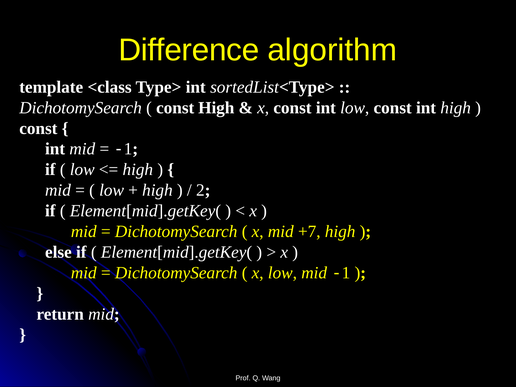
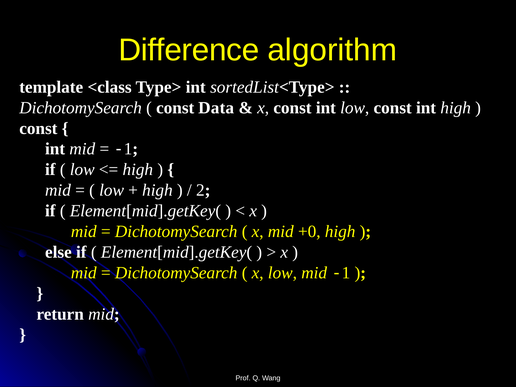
const High: High -> Data (216, 108)
+7: +7 -> +0 (309, 232)
